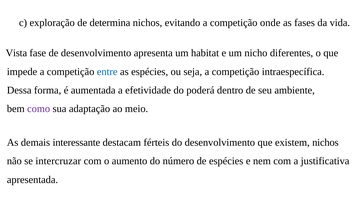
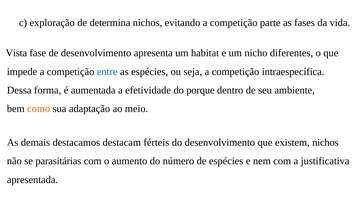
onde: onde -> parte (270, 23)
poderá: poderá -> porque (200, 90)
como colour: purple -> orange (39, 109)
interessante: interessante -> destacamos (76, 143)
intercruzar: intercruzar -> parasitárias (58, 161)
